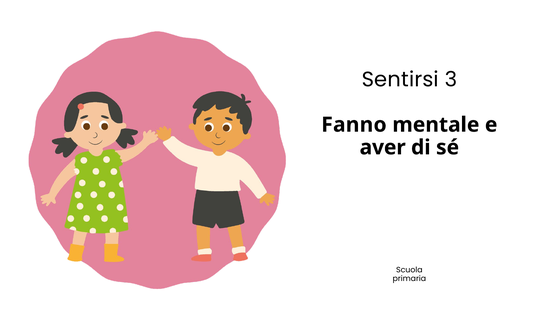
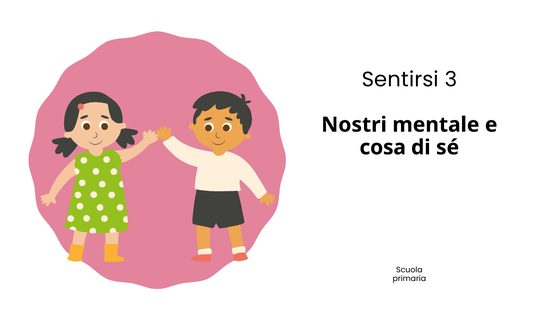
Fanno: Fanno -> Nostri (354, 125)
aver: aver -> cosa (383, 147)
